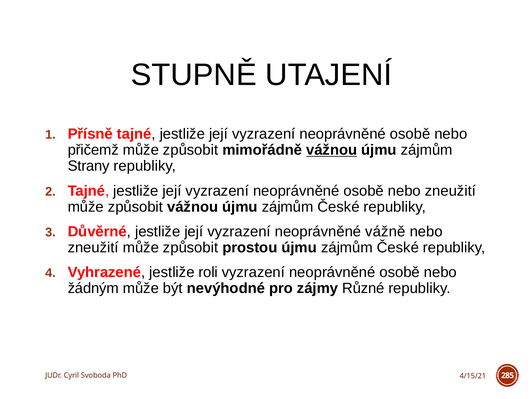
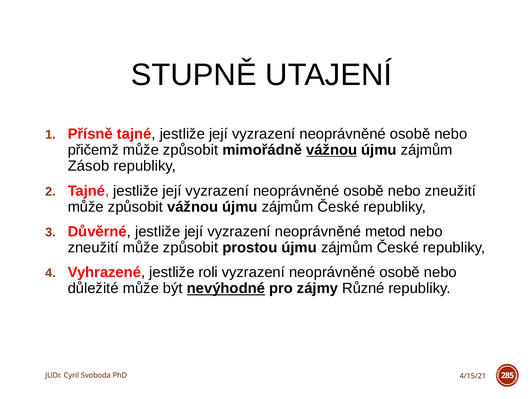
Strany: Strany -> Zásob (89, 166)
vážně: vážně -> metod (385, 232)
žádným: žádným -> důležité (93, 288)
nevýhodné underline: none -> present (226, 288)
